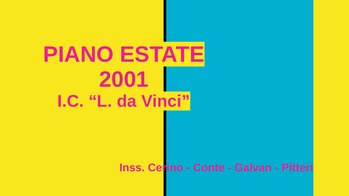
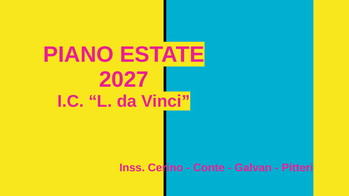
2001: 2001 -> 2027 (124, 80)
